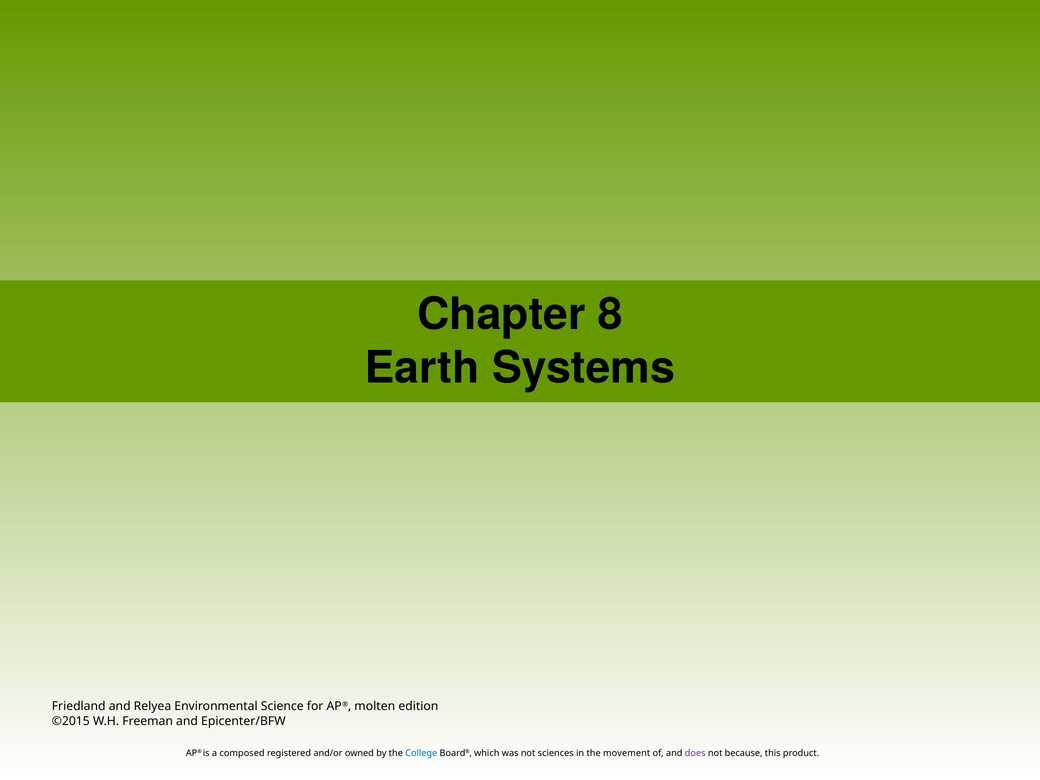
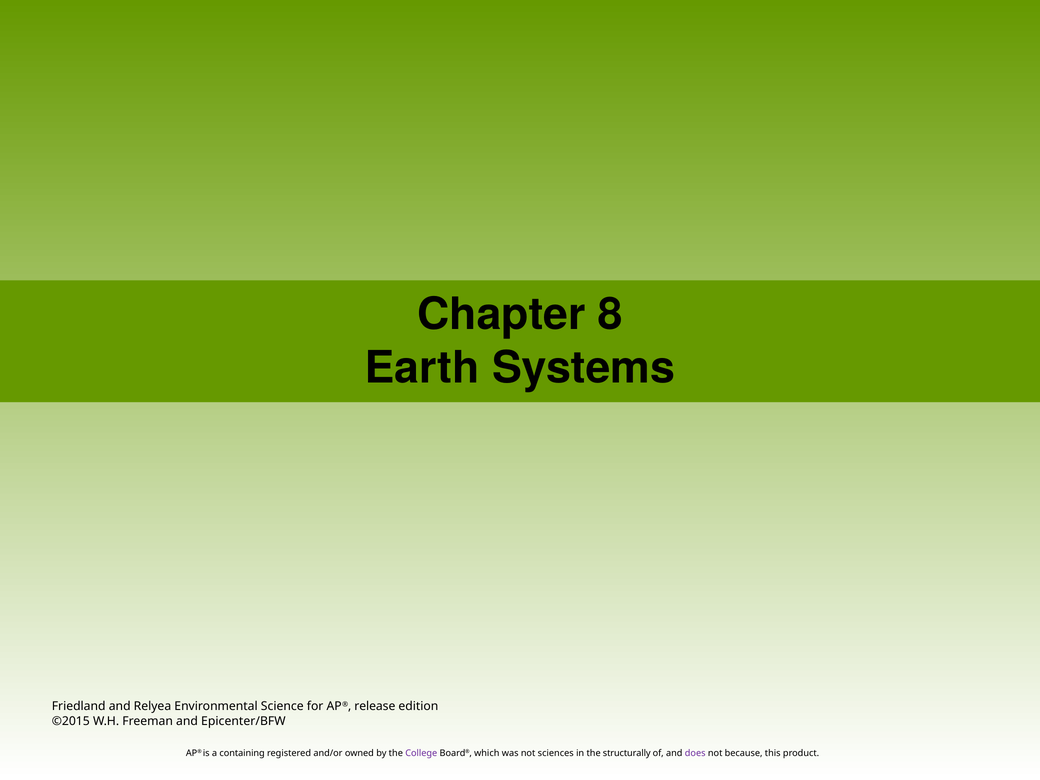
molten: molten -> release (375, 706)
composed: composed -> containing (242, 753)
College colour: blue -> purple (421, 753)
movement: movement -> structurally (627, 753)
